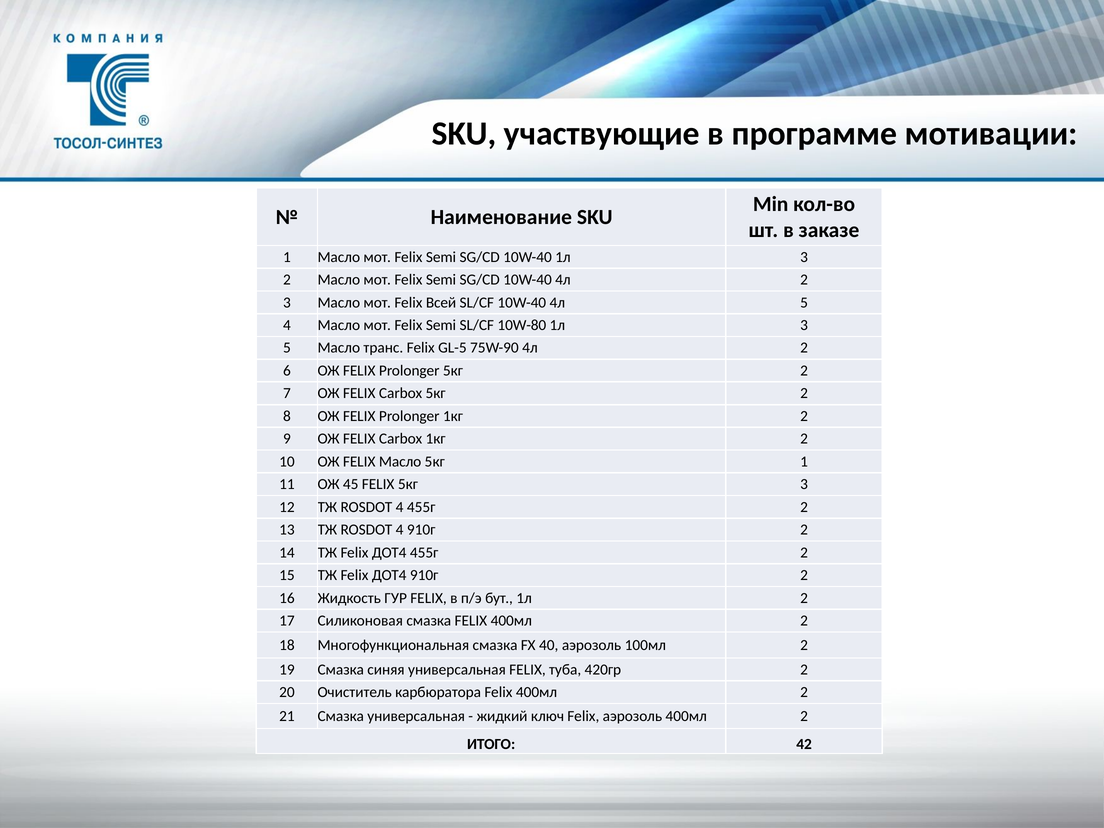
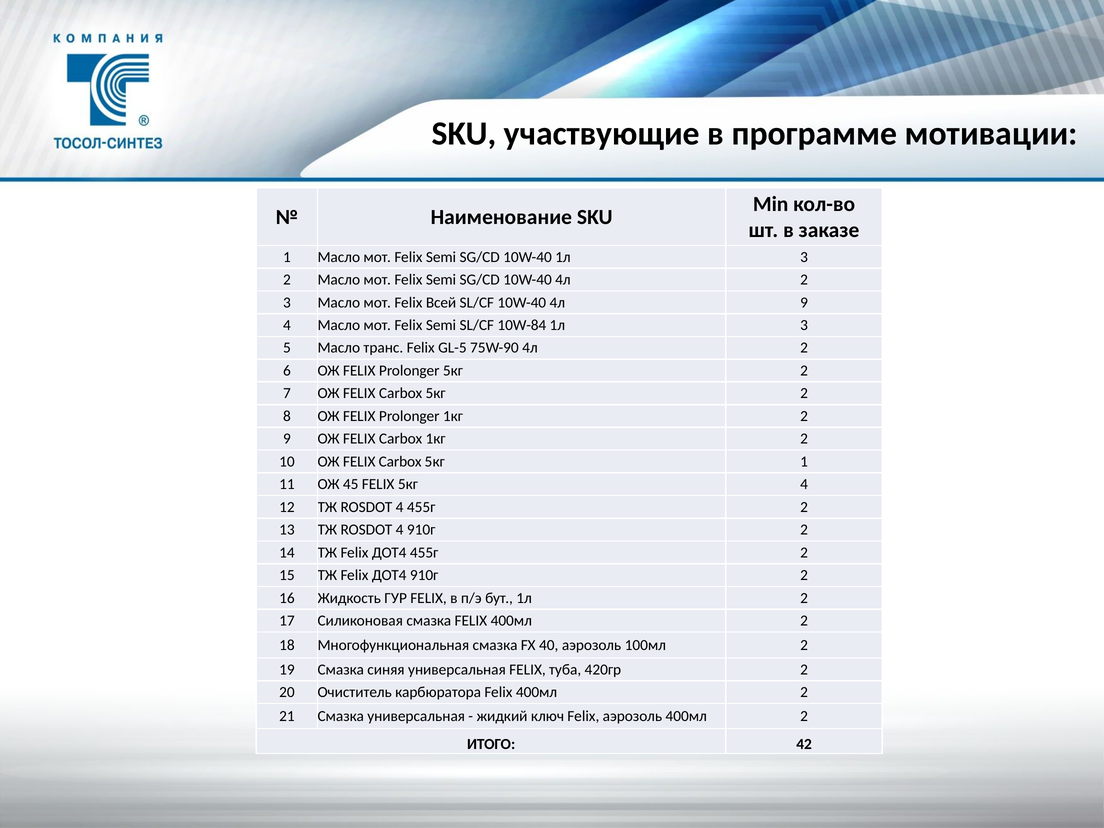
4л 5: 5 -> 9 (804, 302)
10W-80: 10W-80 -> 10W-84 (522, 325)
10 ОЖ FELIX Масло: Масло -> Carbox (400, 462)
5кг 3: 3 -> 4 (804, 484)
